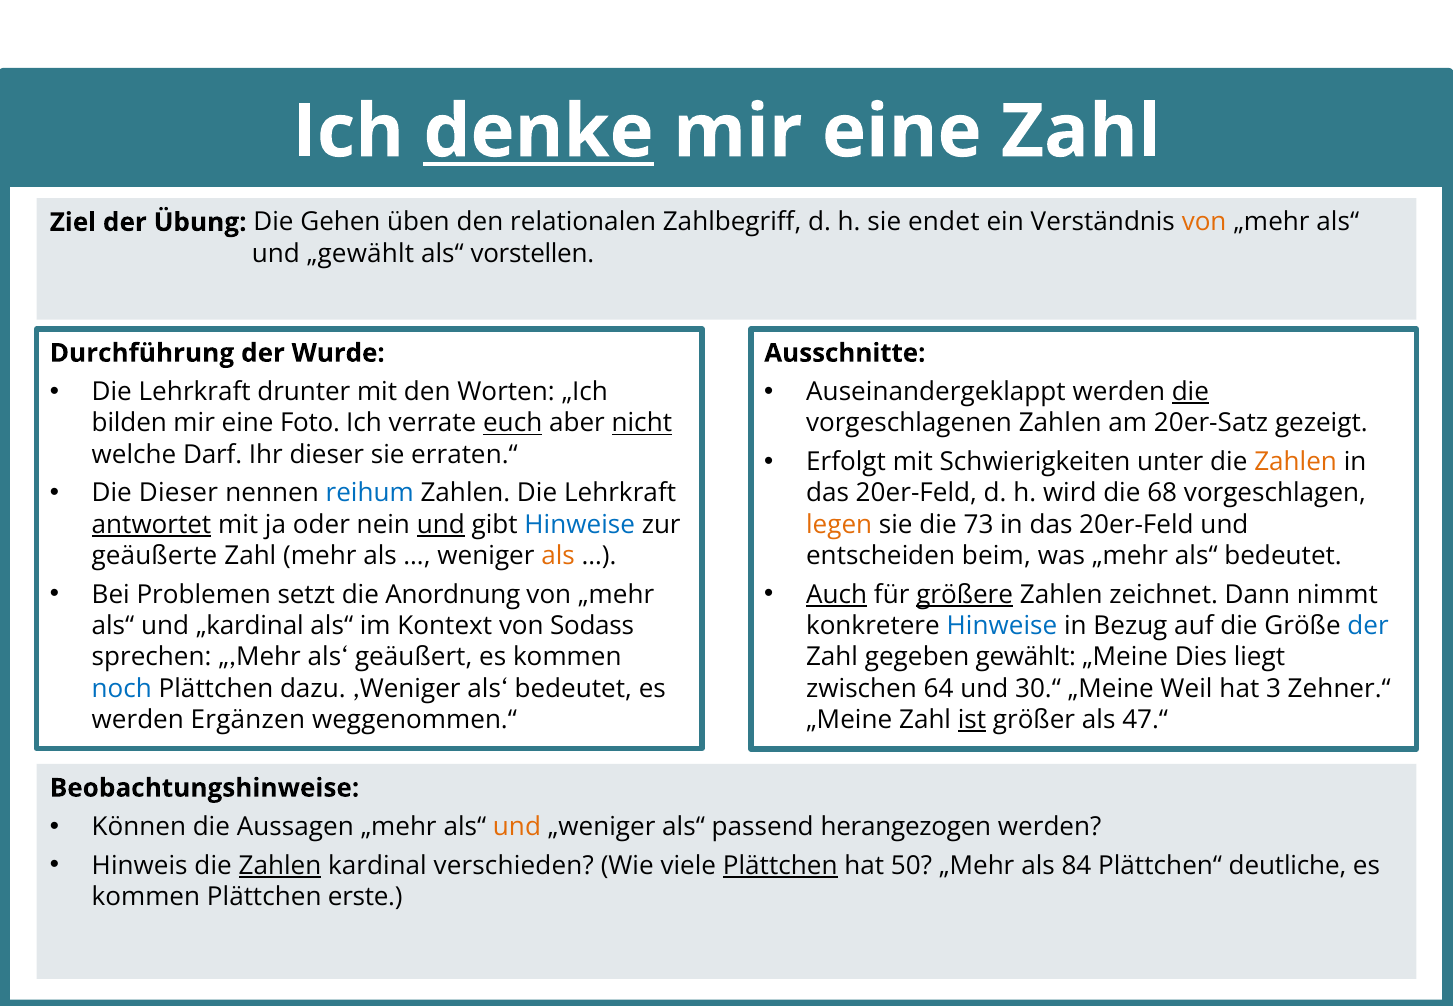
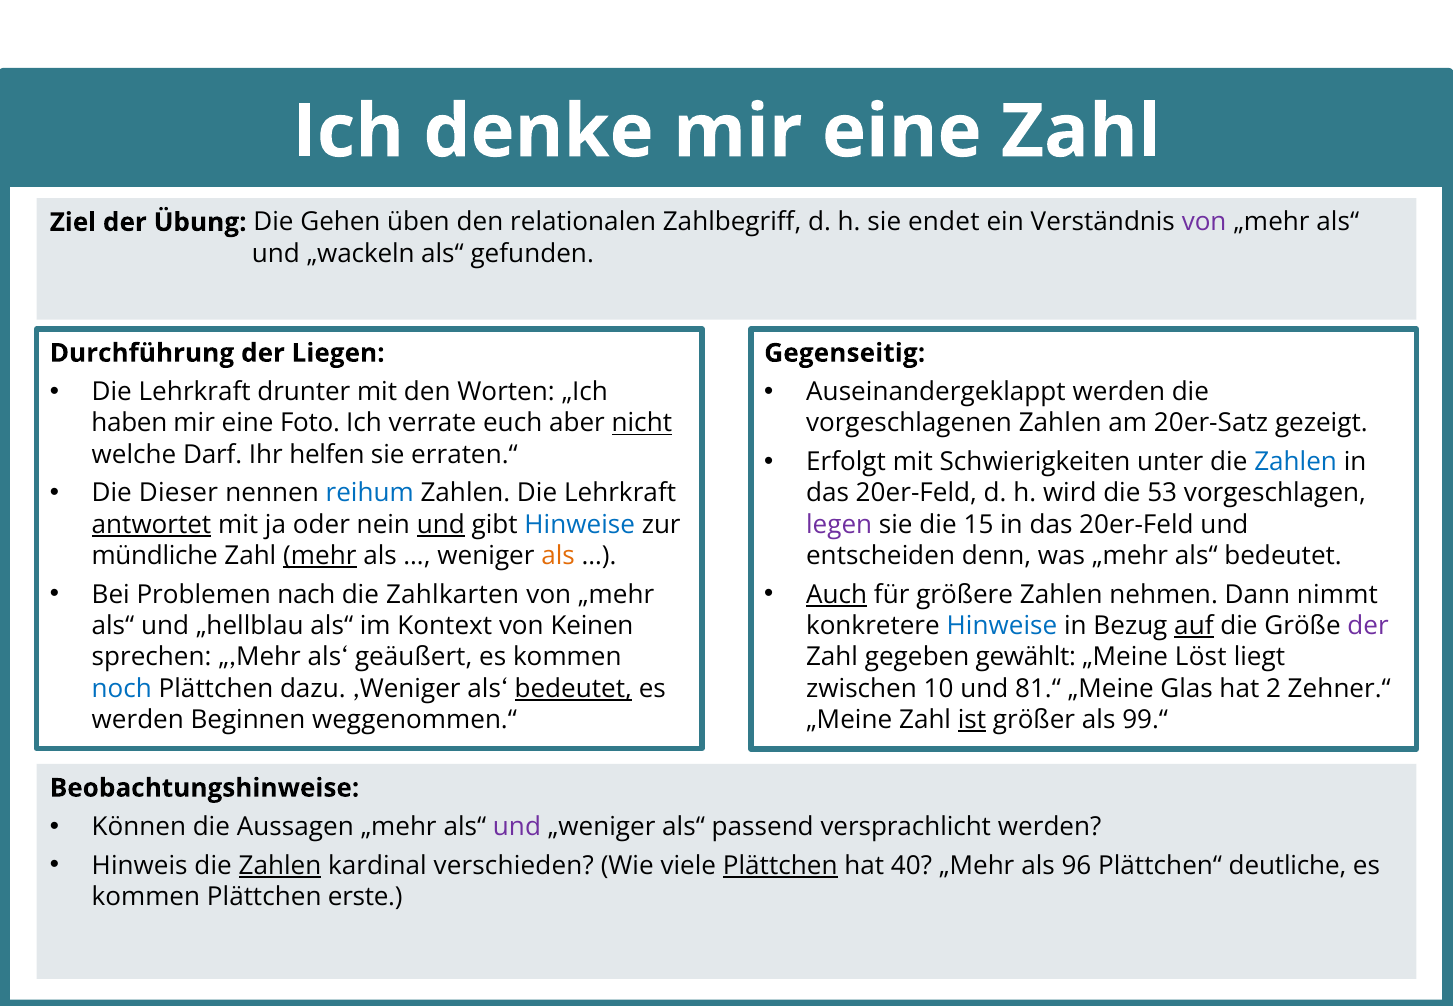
denke underline: present -> none (539, 132)
von colour: orange -> purple (1204, 222)
„gewählt: „gewählt -> „wackeln (361, 254)
vorstellen: vorstellen -> gefunden (532, 254)
Wurde: Wurde -> Liegen (338, 353)
Ausschnitte: Ausschnitte -> Gegenseitig (845, 353)
die underline: present -> none (1190, 392)
bilden: bilden -> haben (129, 423)
euch underline: present -> none (513, 423)
Ihr dieser: dieser -> helfen (327, 454)
Zahlen colour: orange -> blue (1296, 462)
68: 68 -> 53 (1162, 493)
legen colour: orange -> purple (839, 525)
73: 73 -> 15 (979, 525)
geäußerte: geäußerte -> mündliche (155, 556)
mehr underline: none -> present (320, 556)
beim: beim -> denn (996, 556)
setzt: setzt -> nach (306, 595)
Anordnung: Anordnung -> Zahlkarten (453, 595)
größere underline: present -> none (965, 595)
zeichnet: zeichnet -> nehmen (1164, 595)
„kardinal: „kardinal -> „hellblau (250, 626)
Sodass: Sodass -> Keinen (592, 626)
auf underline: none -> present (1194, 626)
der colour: blue -> purple (1368, 626)
Dies: Dies -> Löst (1201, 657)
bedeutet underline: none -> present (573, 689)
64: 64 -> 10 (939, 689)
30.“: 30.“ -> 81.“ (1038, 689)
Weil: Weil -> Glas (1187, 689)
3: 3 -> 2 (1274, 689)
Ergänzen: Ergänzen -> Beginnen (248, 720)
47.“: 47.“ -> 99.“ (1145, 720)
und colour: orange -> purple (517, 827)
herangezogen: herangezogen -> versprachlicht (906, 827)
50: 50 -> 40 (912, 865)
84: 84 -> 96 (1076, 865)
